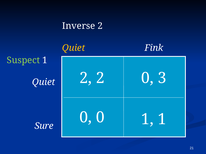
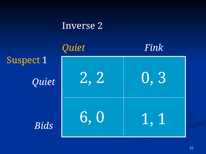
Suspect colour: light green -> yellow (23, 60)
0: 0 -> 6 (86, 118)
Sure: Sure -> Bids (44, 126)
